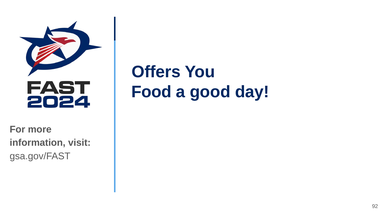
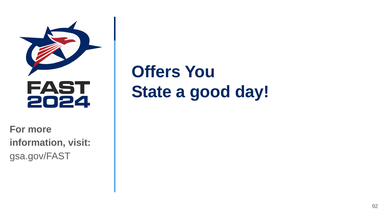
Food: Food -> State (152, 92)
